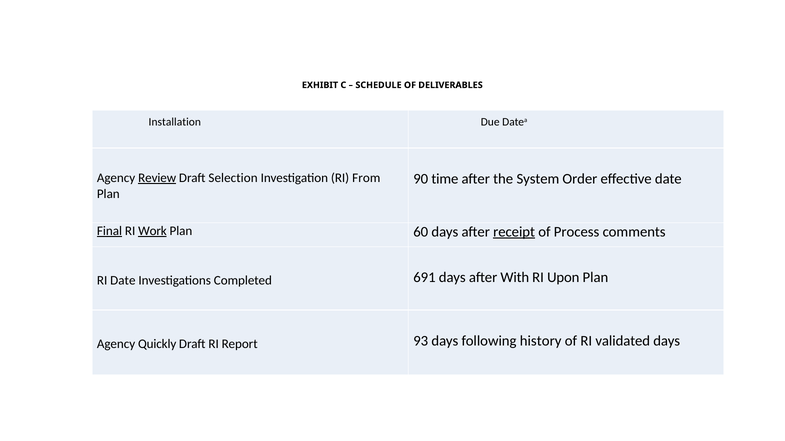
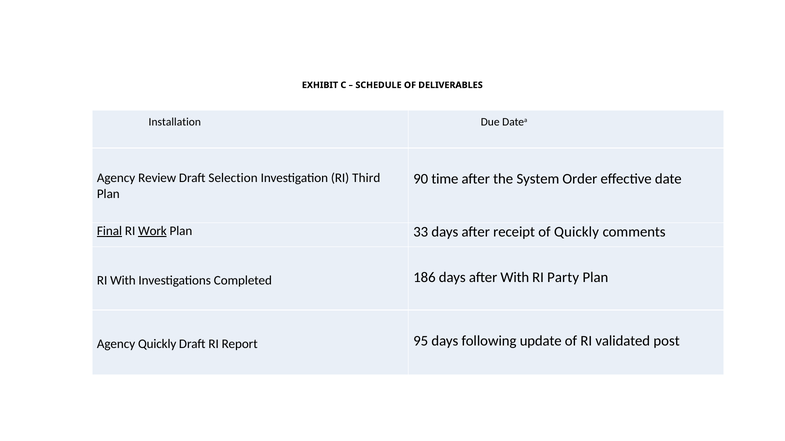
Review underline: present -> none (157, 178)
From: From -> Third (366, 178)
60: 60 -> 33 (421, 232)
receipt underline: present -> none (514, 232)
of Process: Process -> Quickly (577, 232)
RI Date: Date -> With (123, 281)
691: 691 -> 186 (424, 278)
Upon: Upon -> Party (563, 278)
93: 93 -> 95 (421, 341)
history: history -> update (541, 341)
validated days: days -> post (667, 341)
